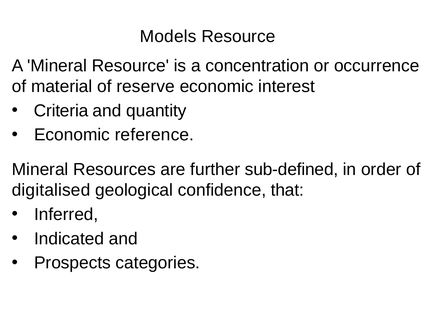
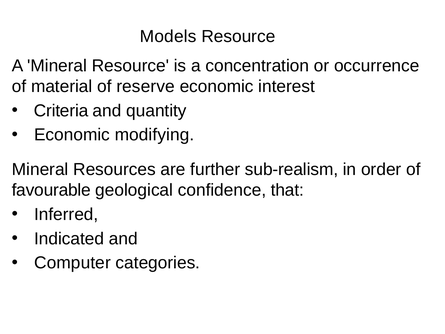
reference: reference -> modifying (154, 135)
sub-defined: sub-defined -> sub-realism (292, 169)
digitalised: digitalised -> favourable (51, 190)
Prospects: Prospects -> Computer (72, 263)
